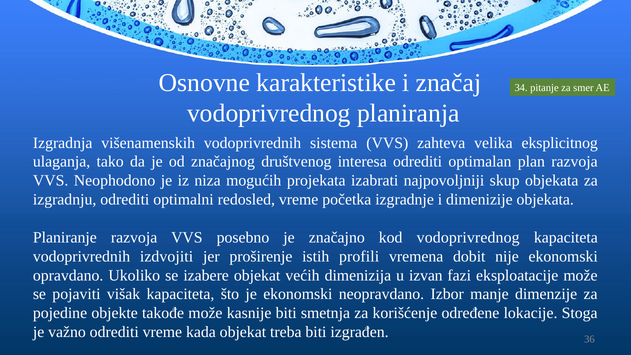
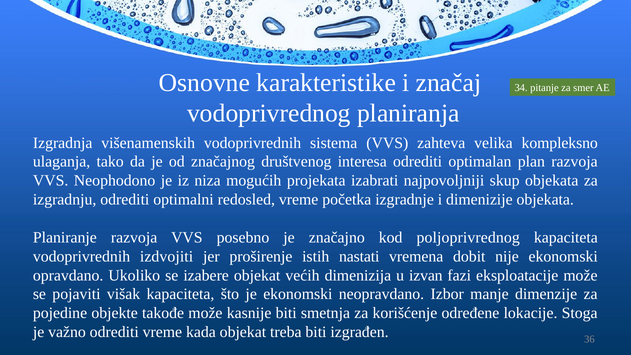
eksplicitnog: eksplicitnog -> kompleksno (560, 143)
kod vodoprivrednog: vodoprivrednog -> poljoprivrednog (468, 237)
profili: profili -> nastati (359, 256)
